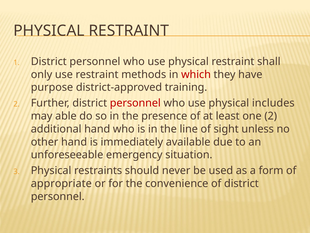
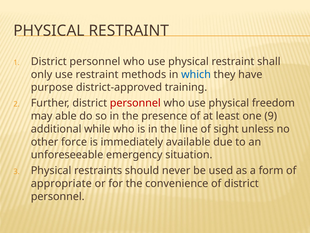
which colour: red -> blue (196, 74)
includes: includes -> freedom (273, 103)
one 2: 2 -> 9 (271, 116)
additional hand: hand -> while (97, 129)
other hand: hand -> force (74, 142)
